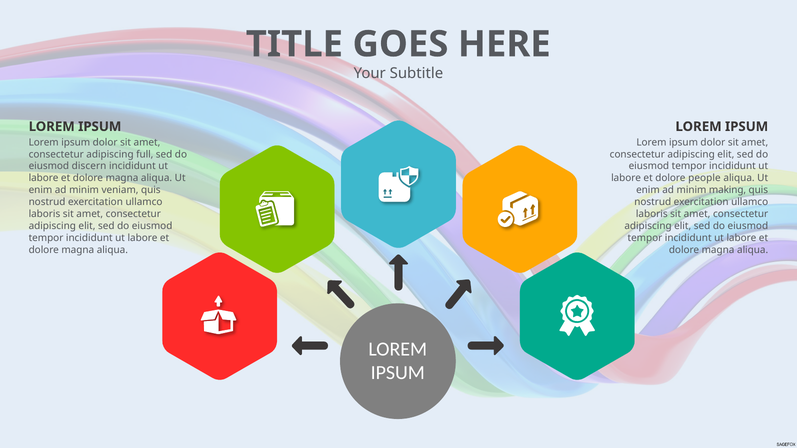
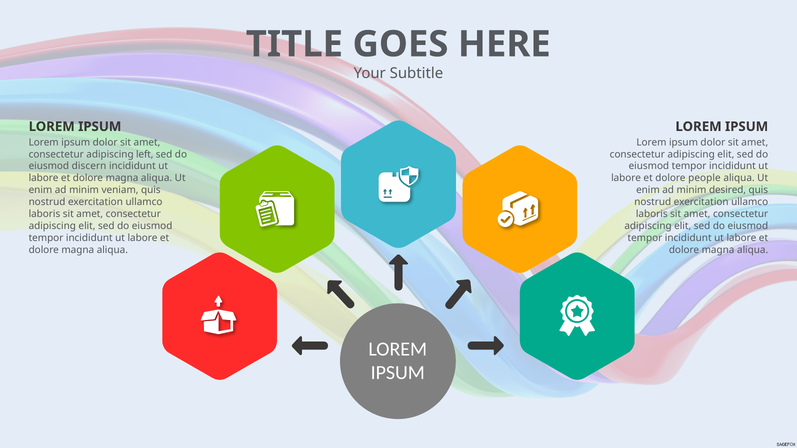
full: full -> left (145, 154)
making: making -> desired (728, 190)
